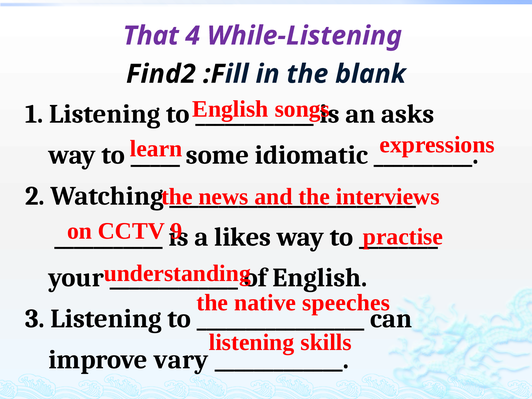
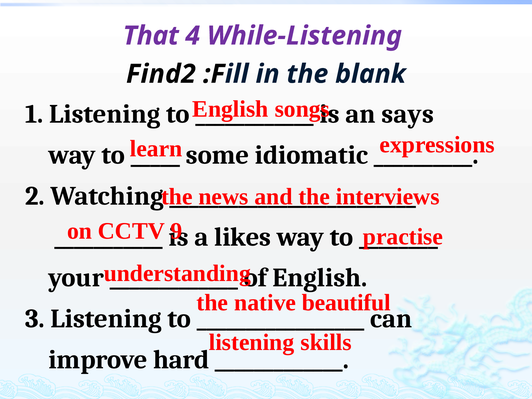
asks: asks -> says (408, 114)
speeches: speeches -> beautiful (346, 303)
vary: vary -> hard (181, 360)
